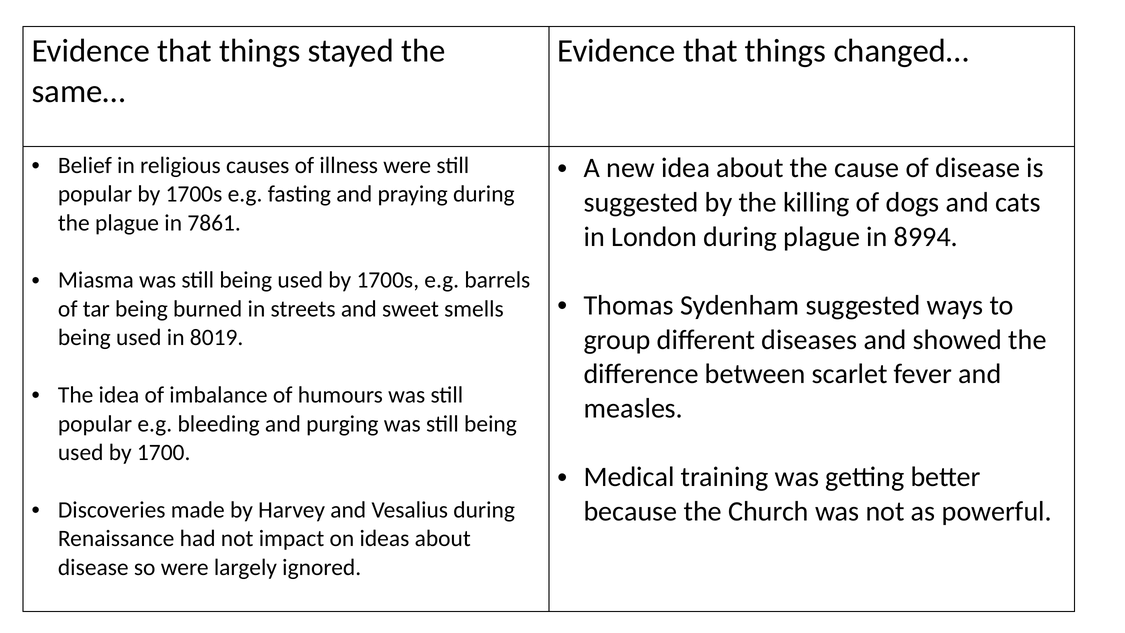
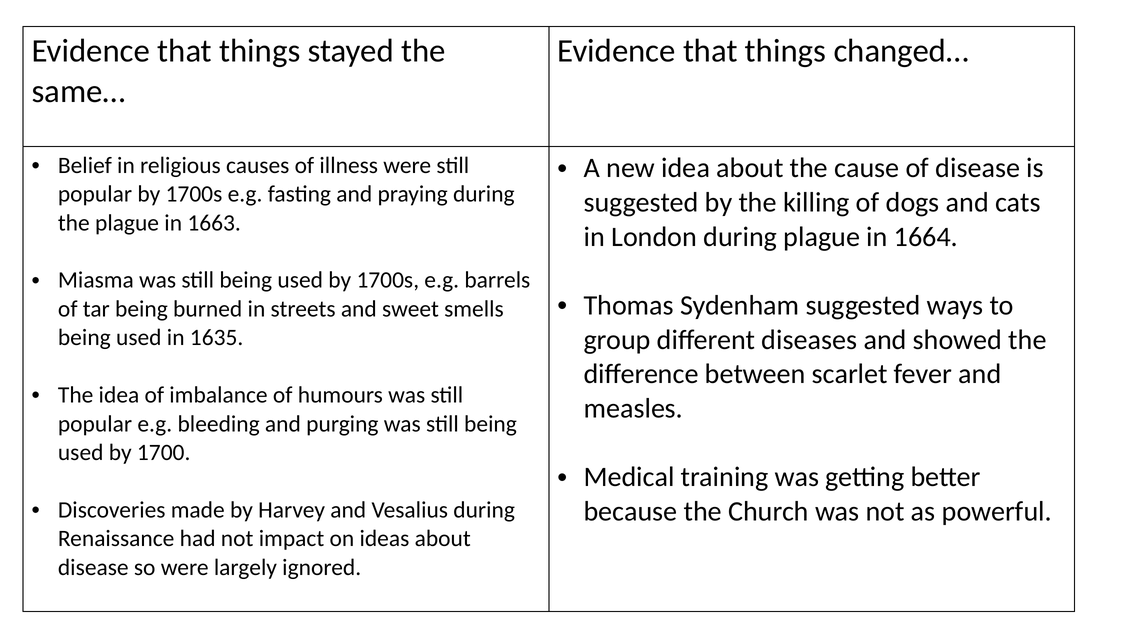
7861: 7861 -> 1663 (214, 223)
8994: 8994 -> 1664 (926, 237)
8019: 8019 -> 1635 (217, 338)
